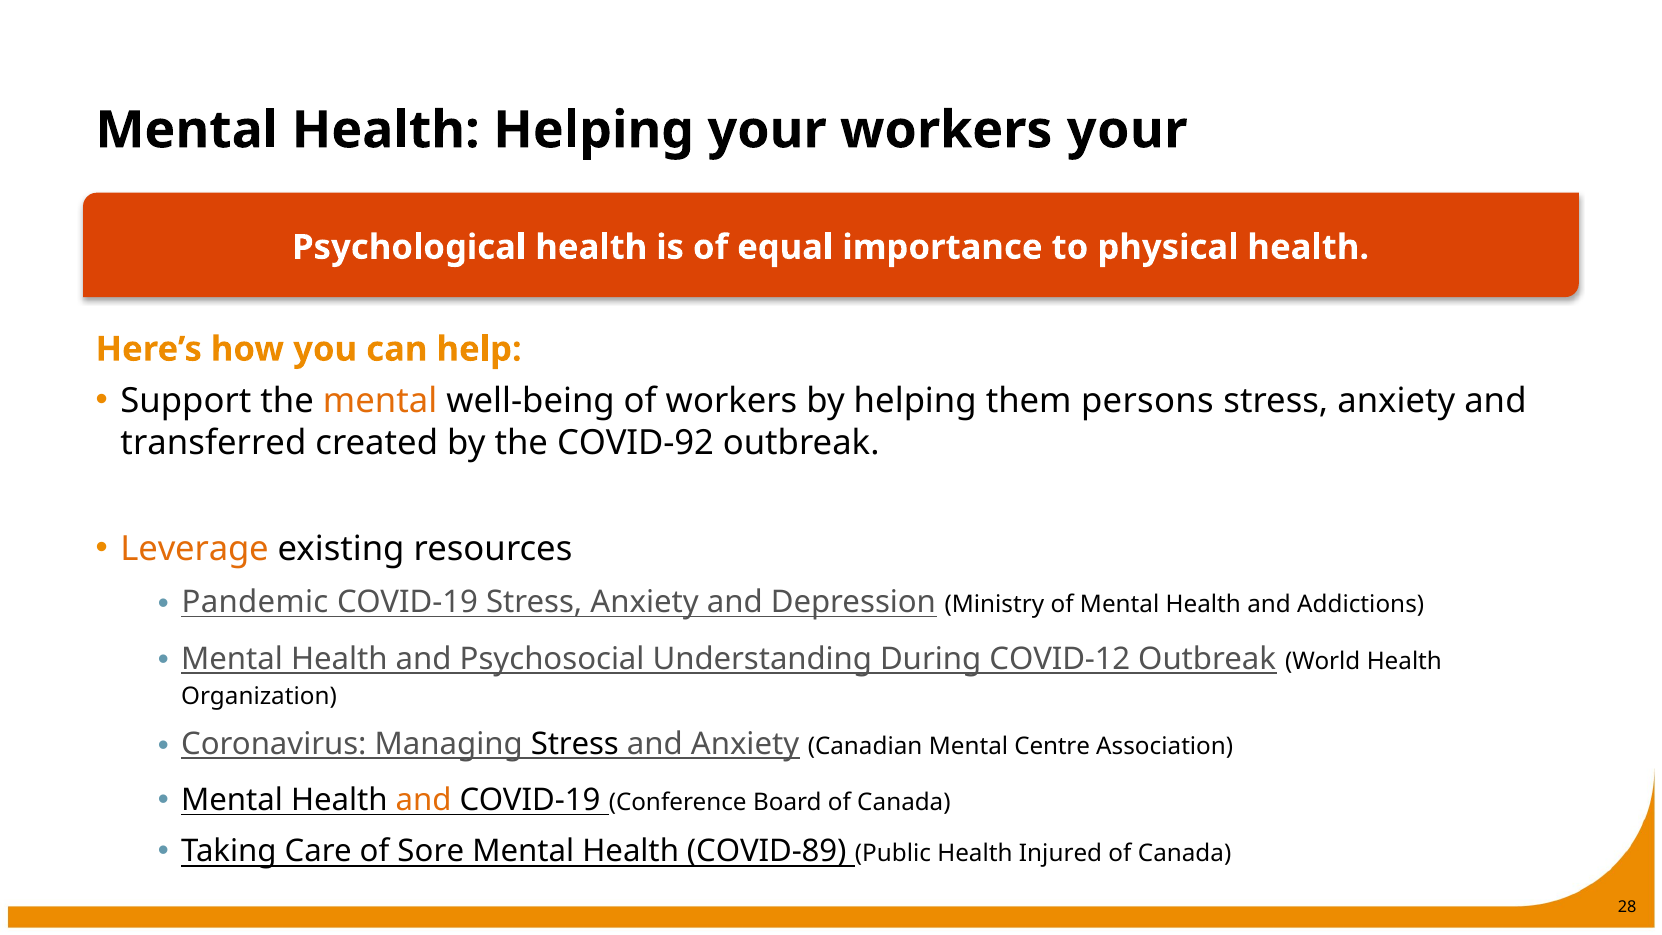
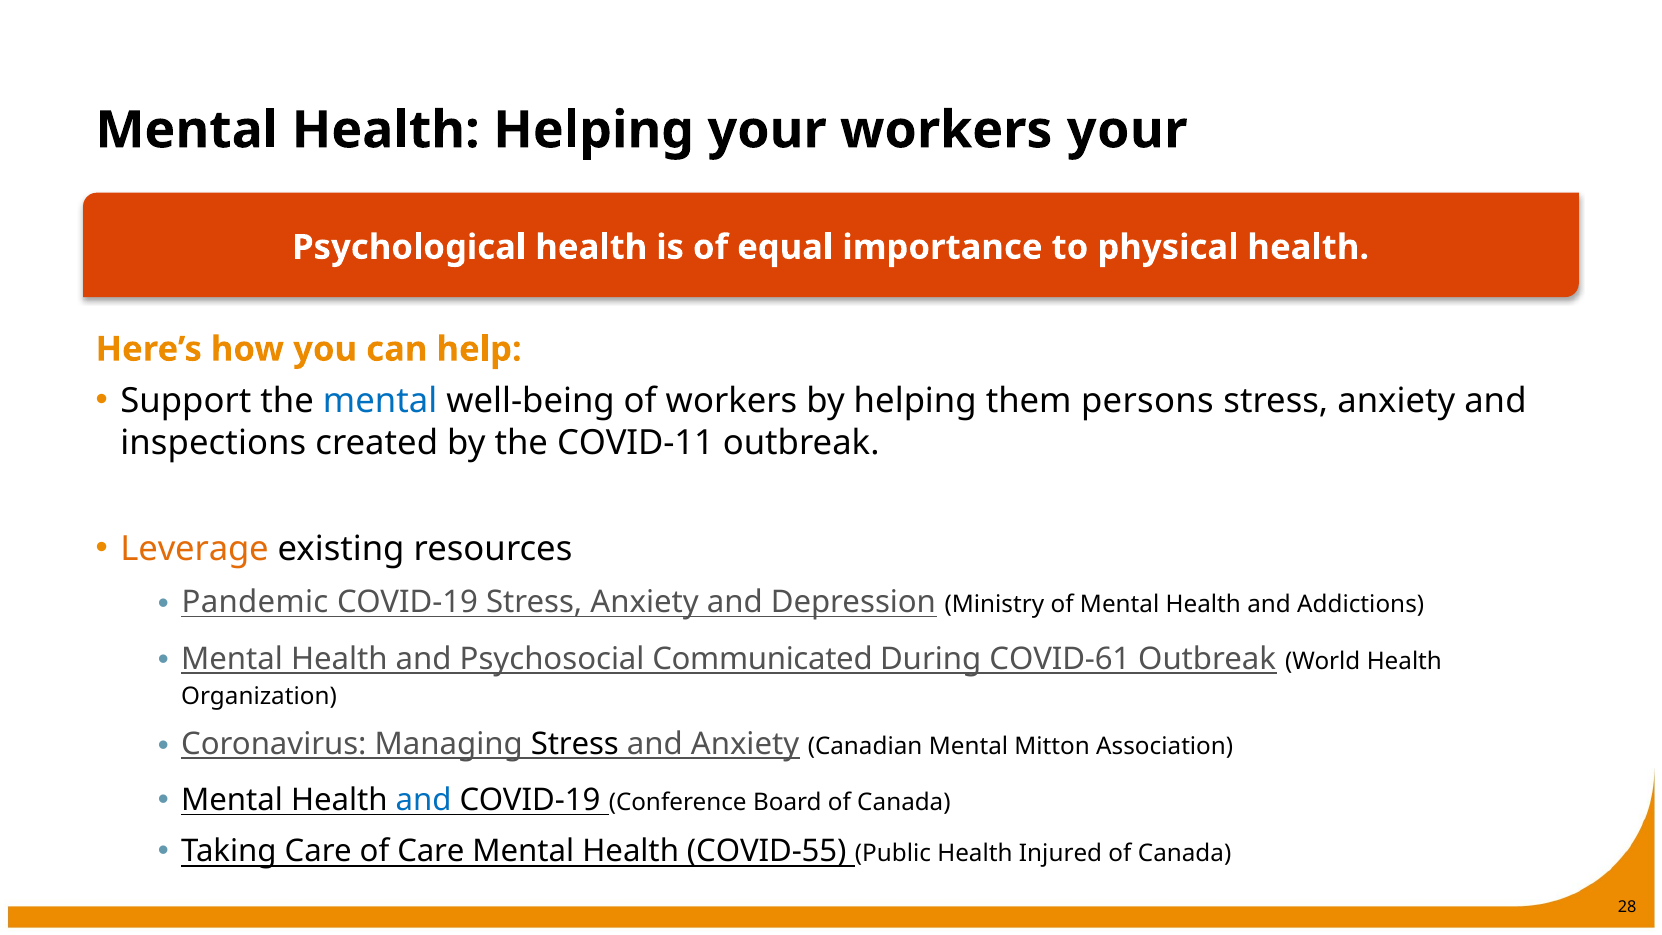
mental colour: orange -> blue (380, 401)
transferred: transferred -> inspections (213, 443)
COVID-92: COVID-92 -> COVID-11 (635, 443)
Understanding: Understanding -> Communicated (762, 659)
COVID-12: COVID-12 -> COVID-61 (1060, 659)
Centre: Centre -> Mitton (1052, 746)
and colour: orange -> blue (424, 800)
of Sore: Sore -> Care (431, 852)
COVID-89: COVID-89 -> COVID-55 (767, 852)
